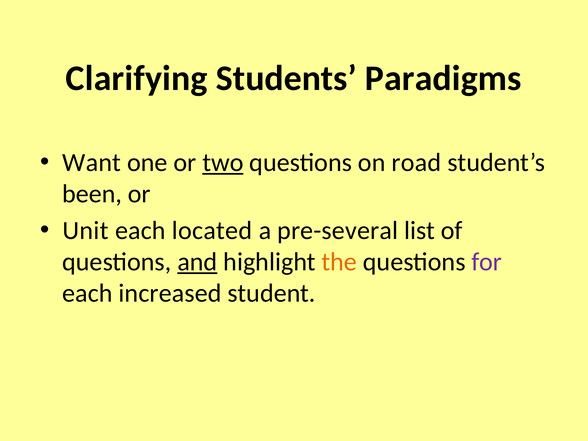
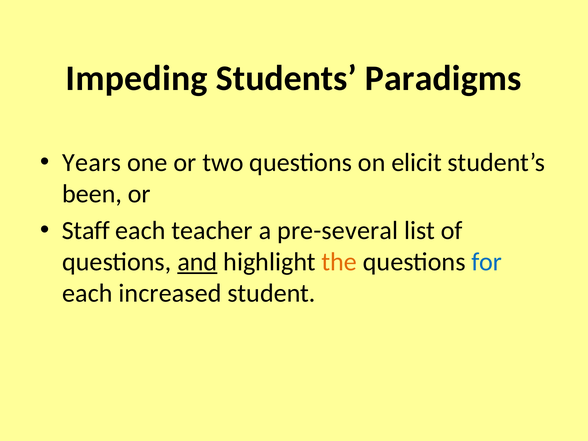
Clarifying: Clarifying -> Impeding (137, 78)
Want: Want -> Years (92, 163)
two underline: present -> none (223, 163)
road: road -> elicit (417, 163)
Unit: Unit -> Staff (86, 231)
located: located -> teacher (212, 231)
for colour: purple -> blue (487, 262)
